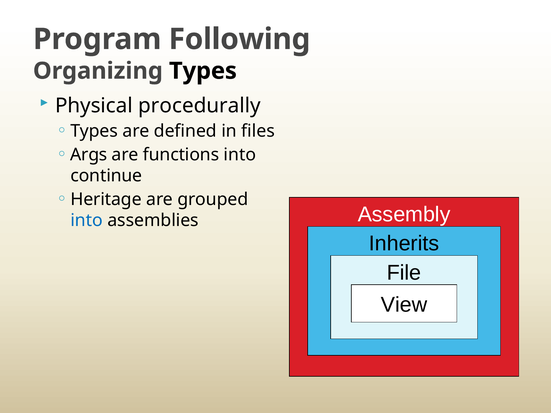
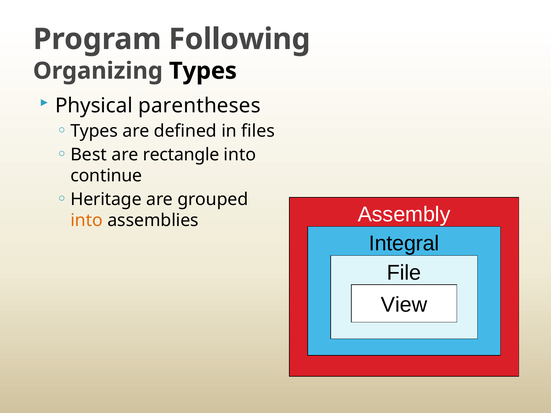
procedurally: procedurally -> parentheses (199, 106)
Args: Args -> Best (89, 155)
functions: functions -> rectangle (181, 155)
into colour: blue -> orange (87, 220)
Inherits: Inherits -> Integral (404, 244)
